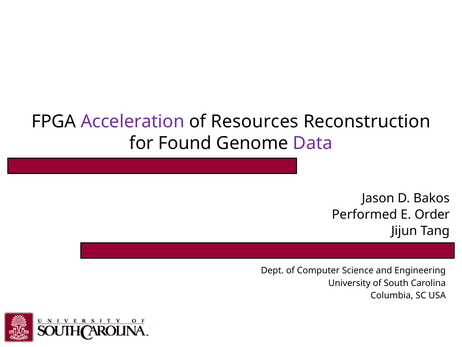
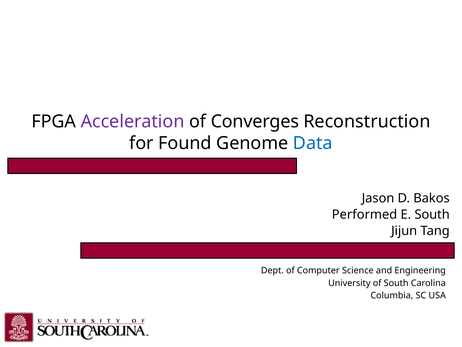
Resources: Resources -> Converges (255, 121)
Data colour: purple -> blue (313, 143)
E Order: Order -> South (432, 214)
